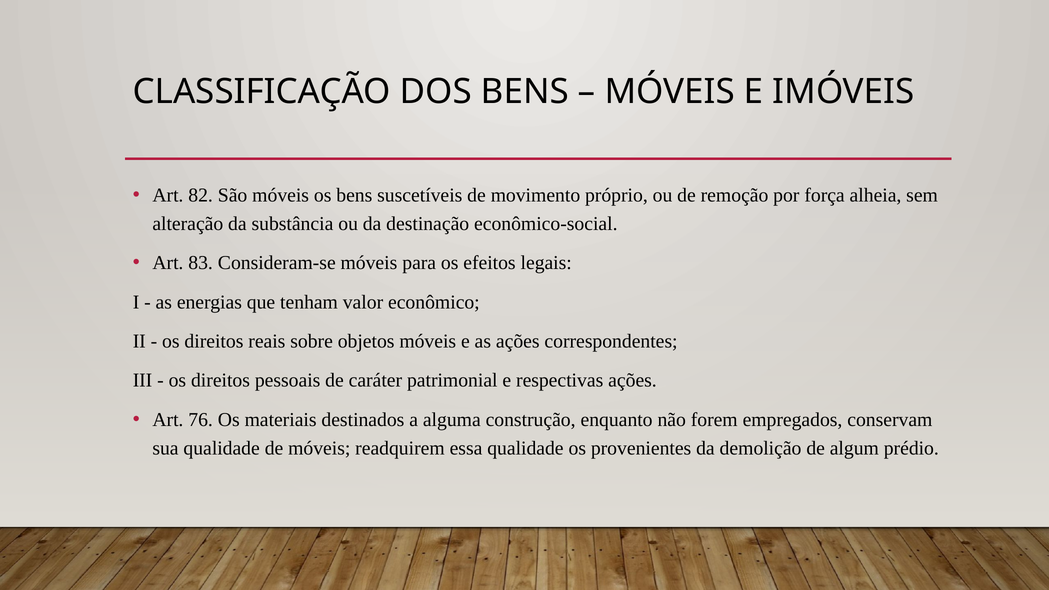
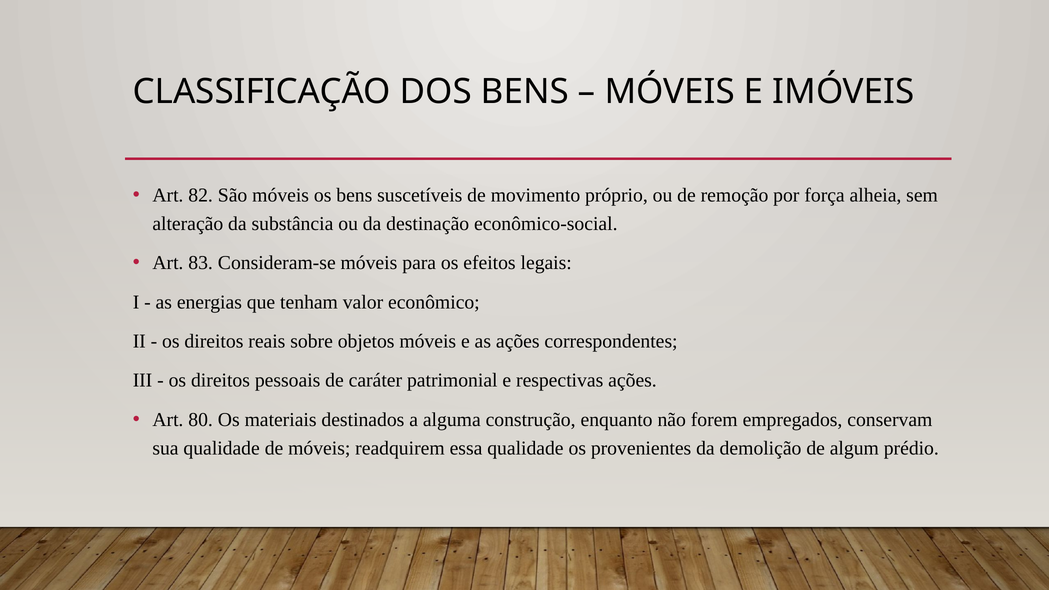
76: 76 -> 80 (201, 420)
